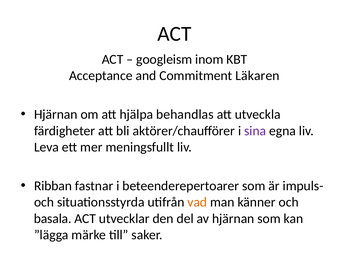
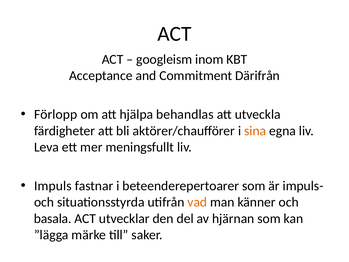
Läkaren: Läkaren -> Därifrån (258, 76)
Hjärnan: Hjärnan -> Förlopp (56, 114)
sina colour: purple -> orange (255, 131)
Ribban: Ribban -> Impuls (53, 186)
